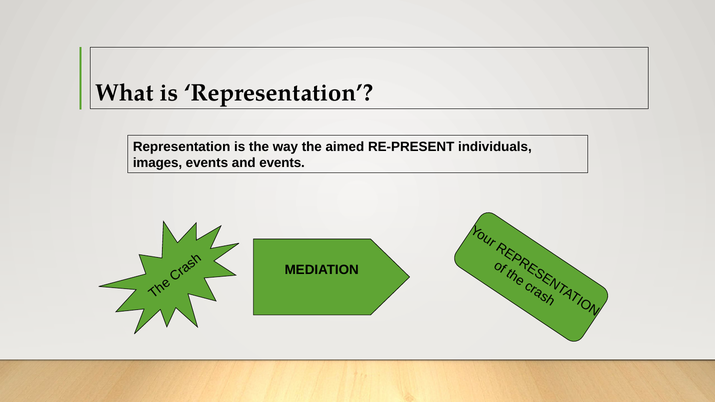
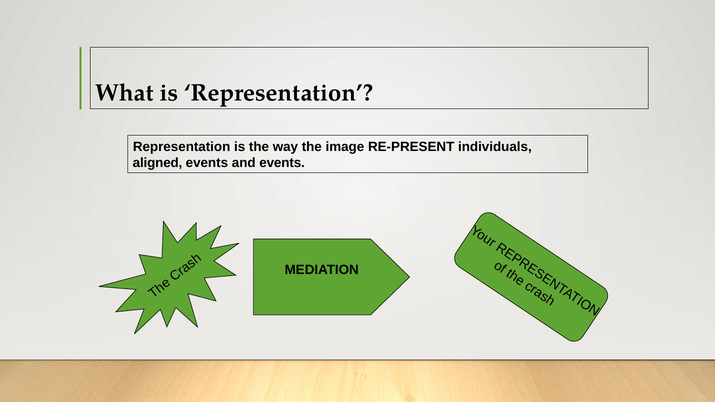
aimed: aimed -> image (345, 147)
images: images -> aligned (158, 163)
